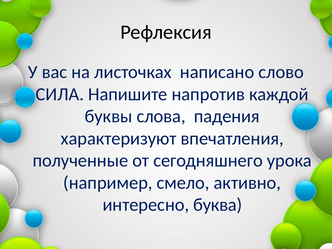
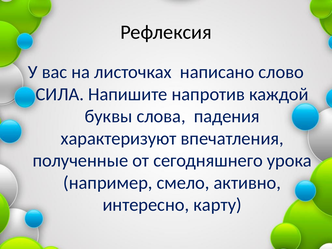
буква: буква -> карту (218, 205)
